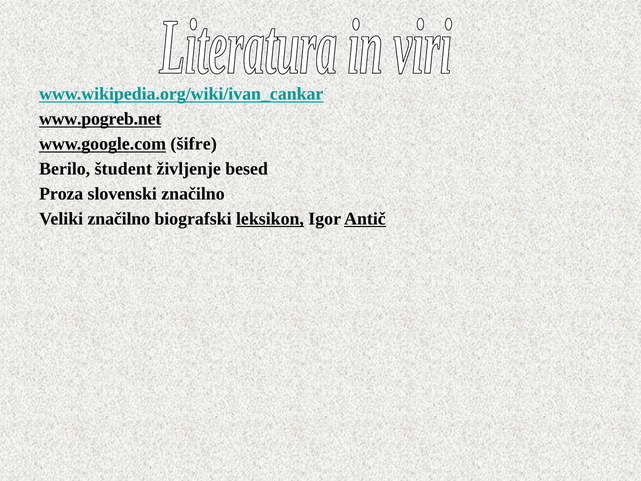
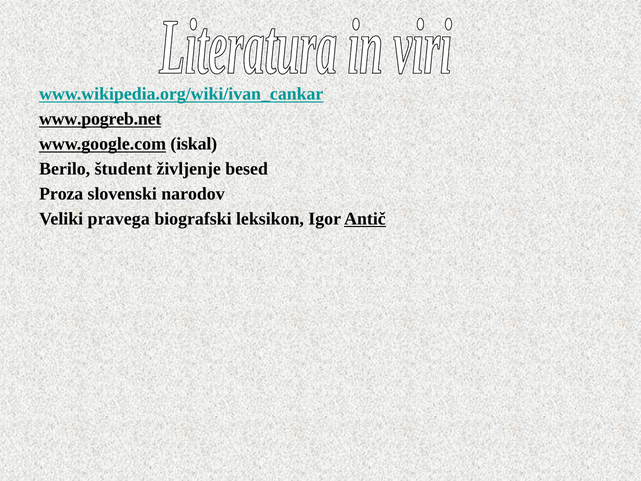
šifre: šifre -> iskal (194, 144)
slovenski značilno: značilno -> narodov (193, 194)
Veliki značilno: značilno -> pravega (119, 219)
leksikon underline: present -> none (270, 219)
